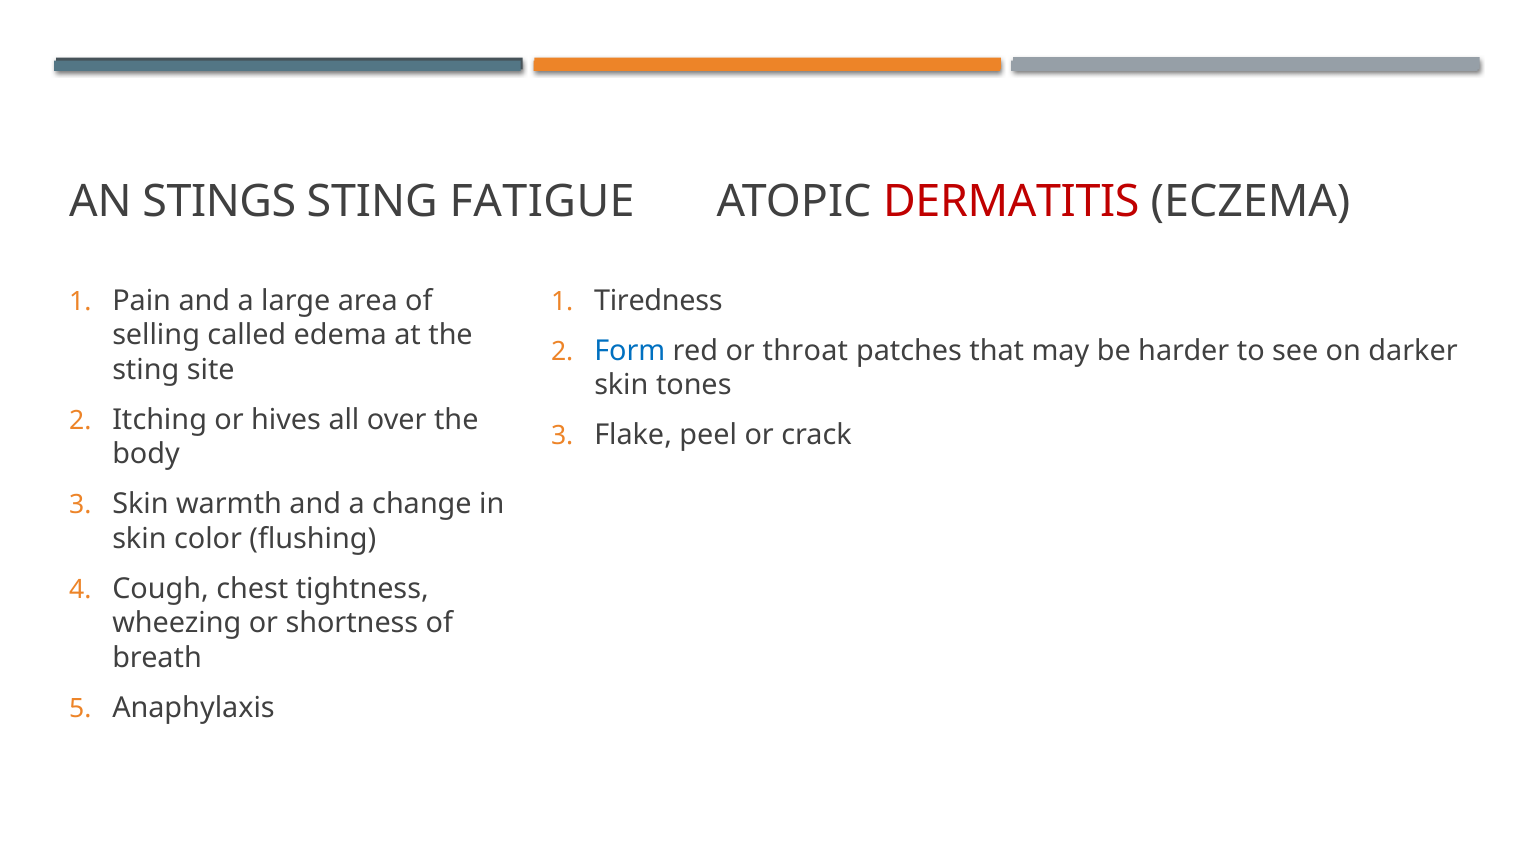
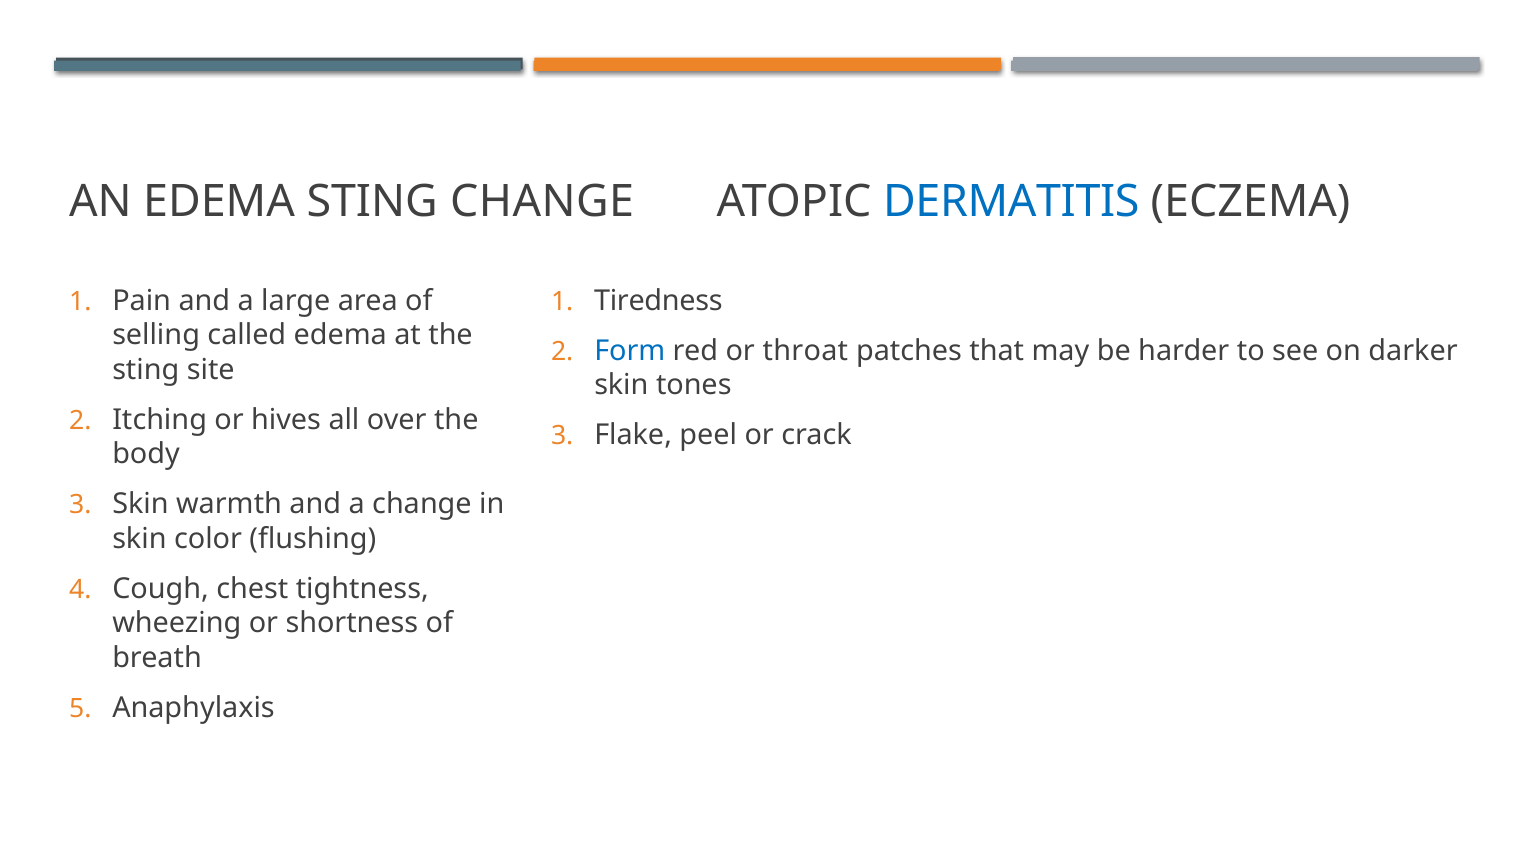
AN STINGS: STINGS -> EDEMA (219, 201)
STING FATIGUE: FATIGUE -> CHANGE (542, 201)
DERMATITIS colour: red -> blue (1011, 201)
